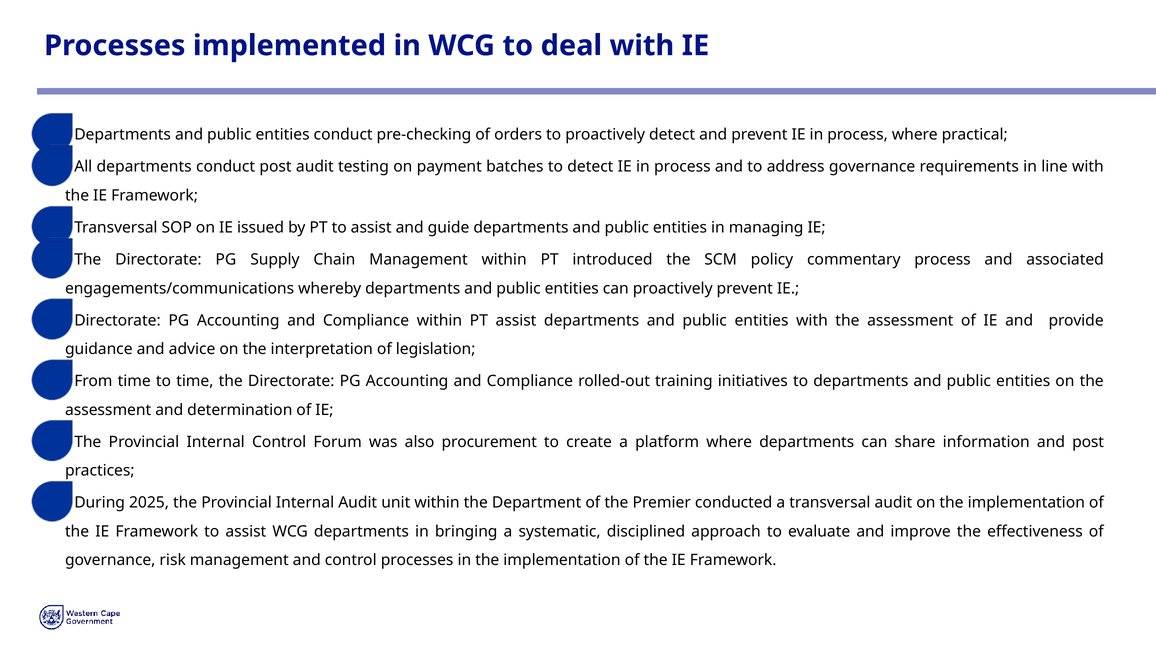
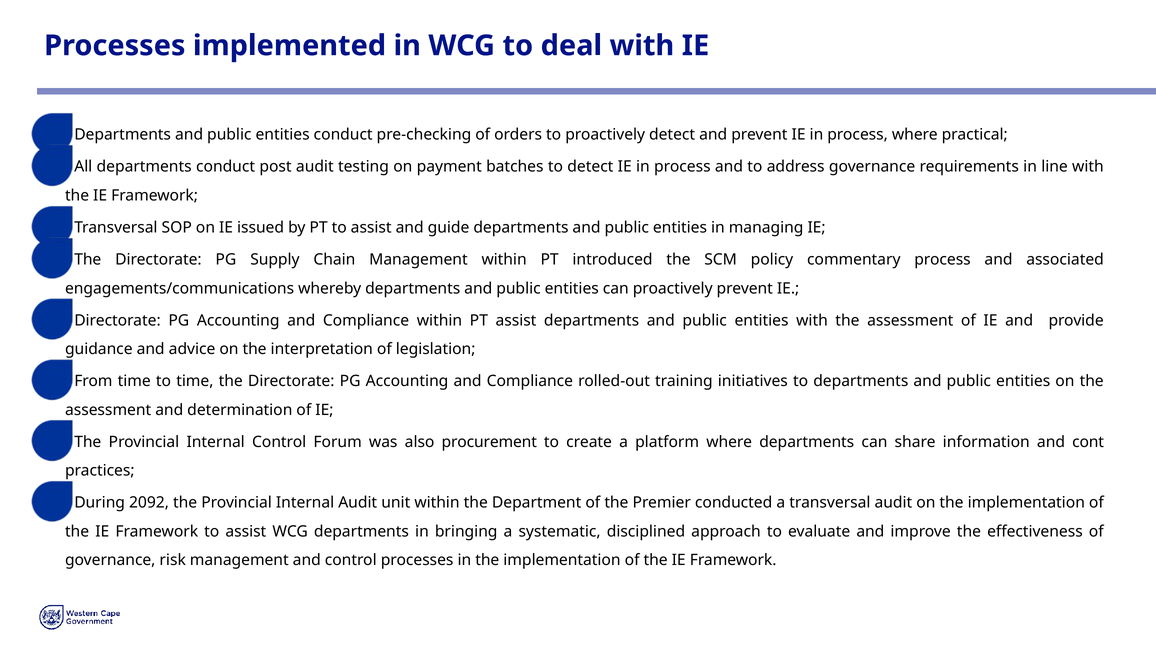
and post: post -> cont (1088, 442)
2025: 2025 -> 2092 (149, 503)
